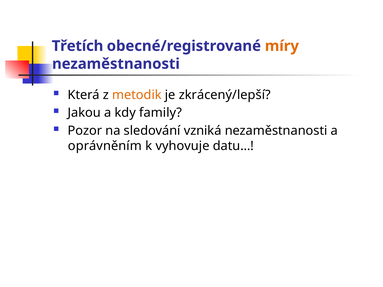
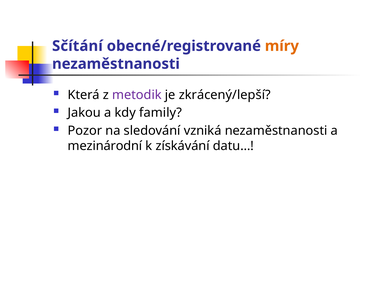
Třetích: Třetích -> Sčítání (77, 46)
metodik colour: orange -> purple (137, 95)
oprávněním: oprávněním -> mezinárodní (105, 146)
vyhovuje: vyhovuje -> získávání (183, 146)
